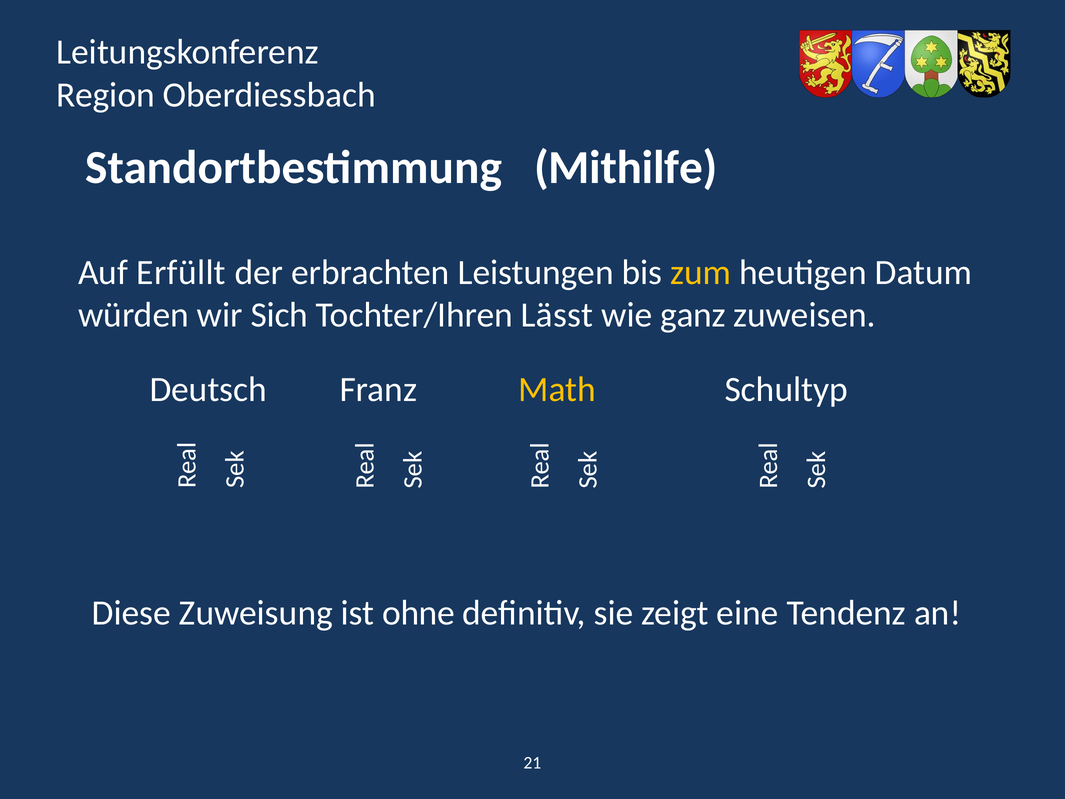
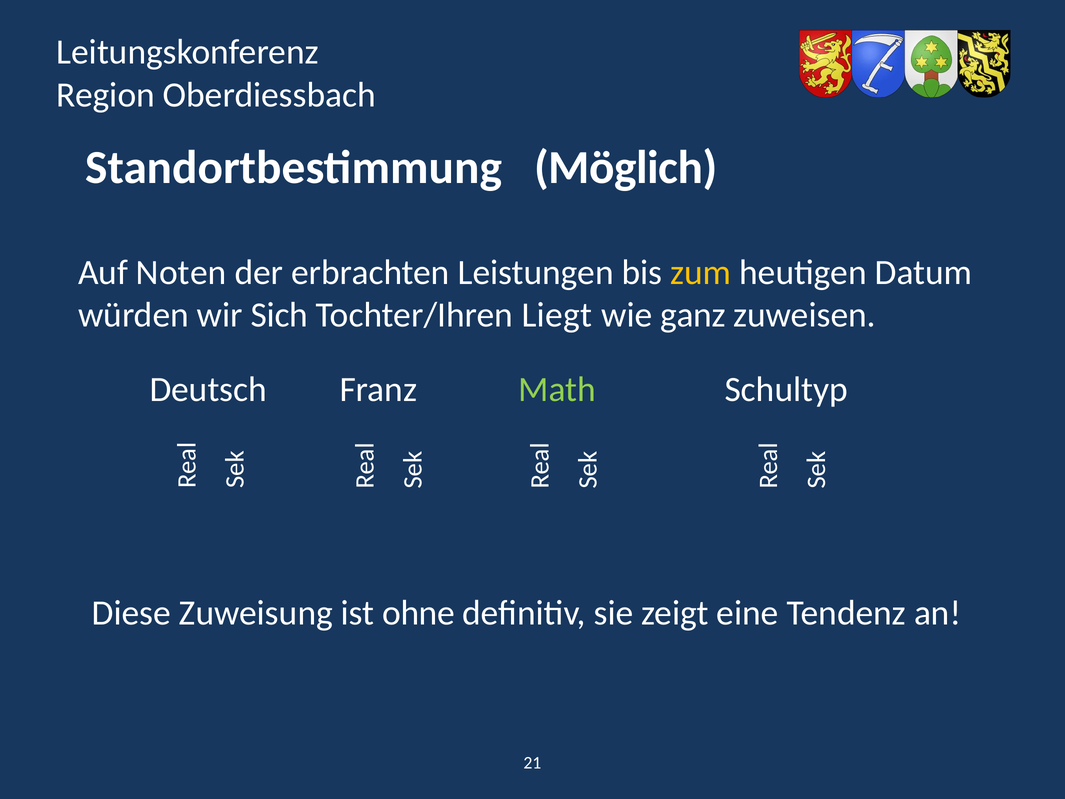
Mithilfe: Mithilfe -> Möglich (626, 167)
Erfüllt: Erfüllt -> Noten (181, 272)
Lässt: Lässt -> Liegt (557, 315)
Math colour: yellow -> light green (557, 390)
